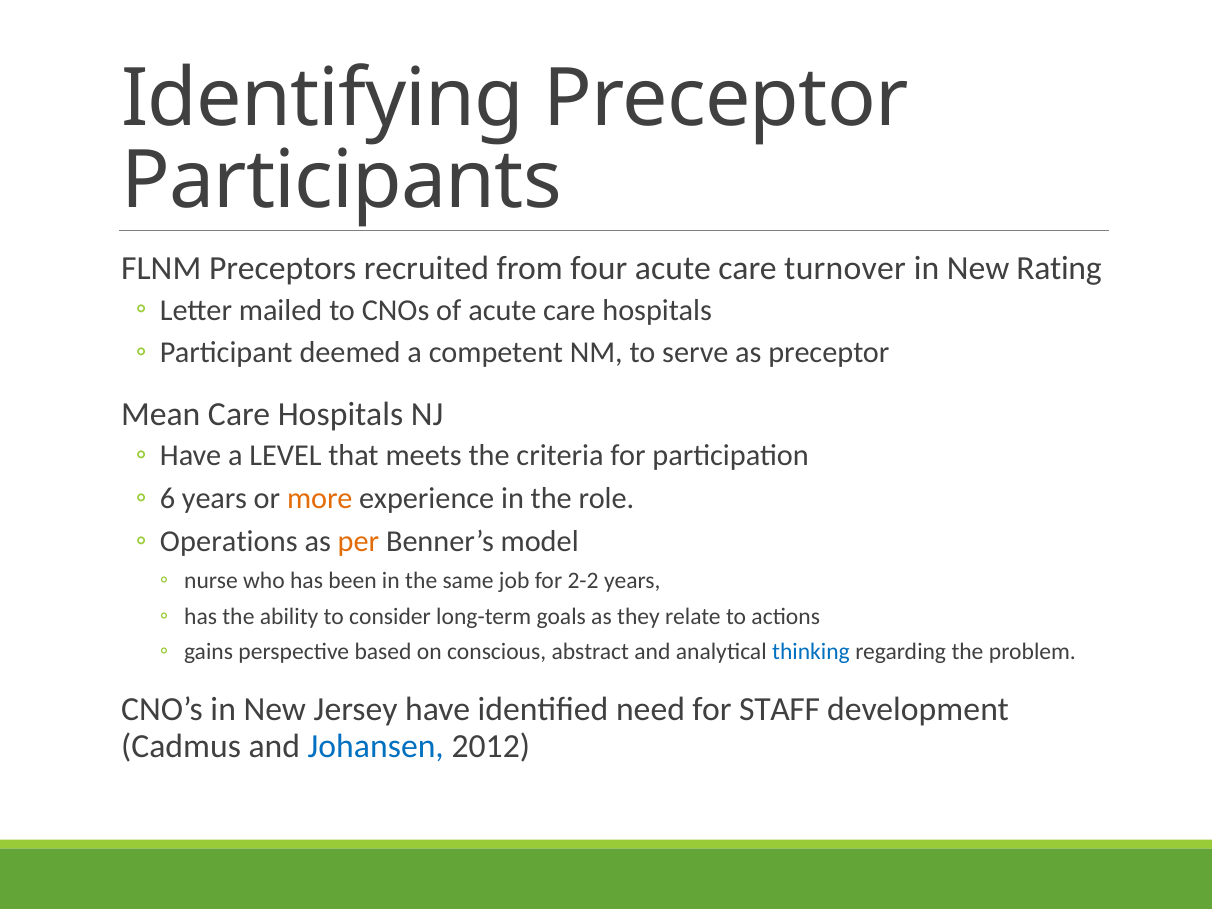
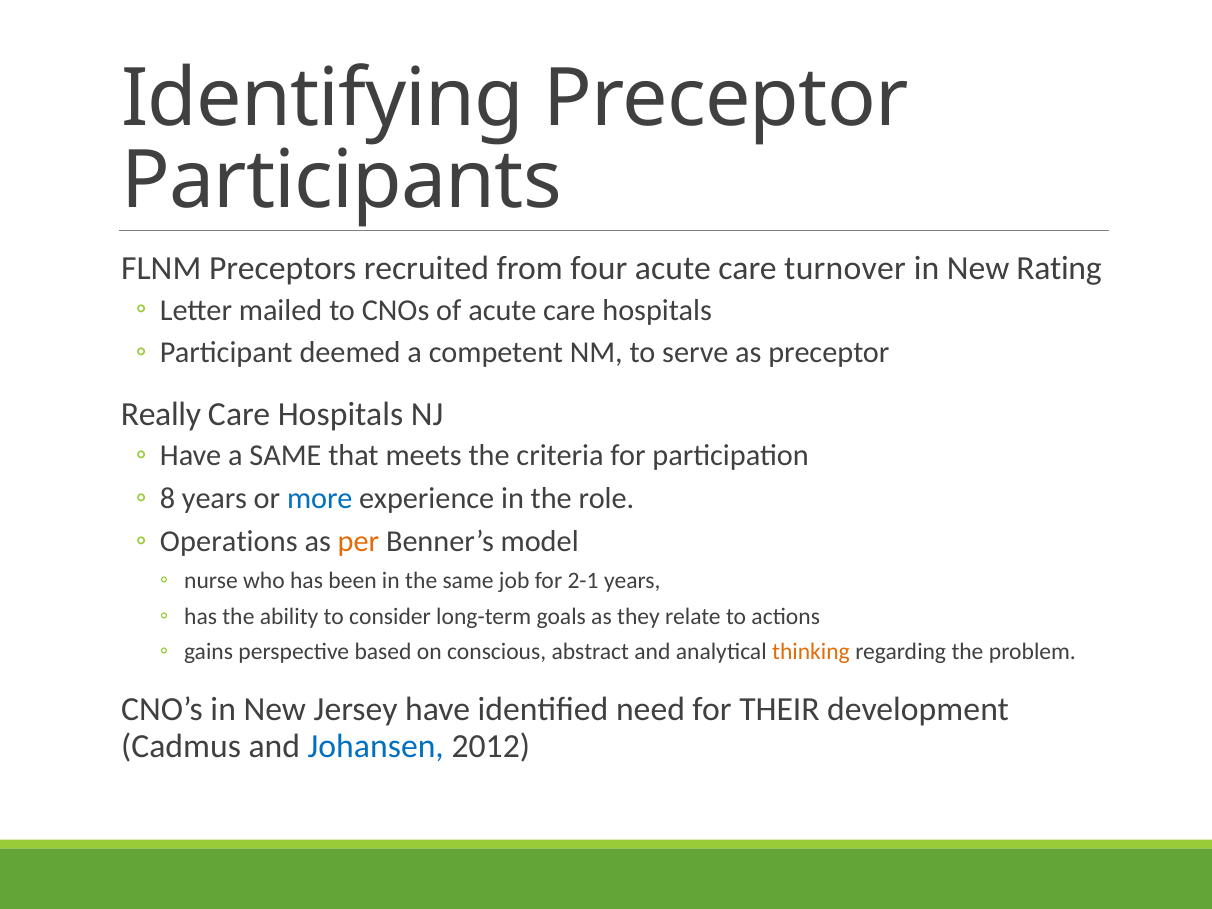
Mean: Mean -> Really (161, 414)
a LEVEL: LEVEL -> SAME (285, 456)
6: 6 -> 8 (168, 499)
more colour: orange -> blue (320, 499)
2-2: 2-2 -> 2-1 (583, 581)
thinking colour: blue -> orange (811, 652)
STAFF: STAFF -> THEIR (779, 710)
